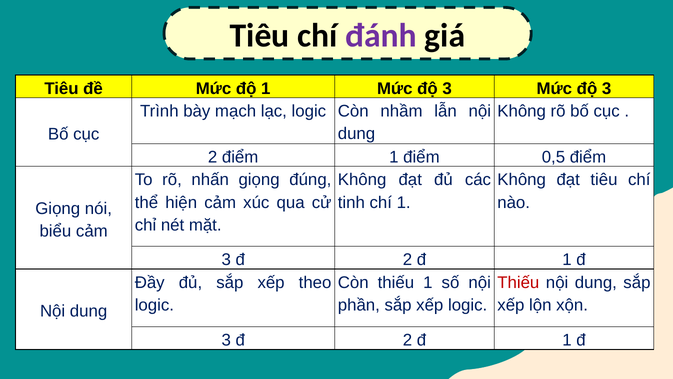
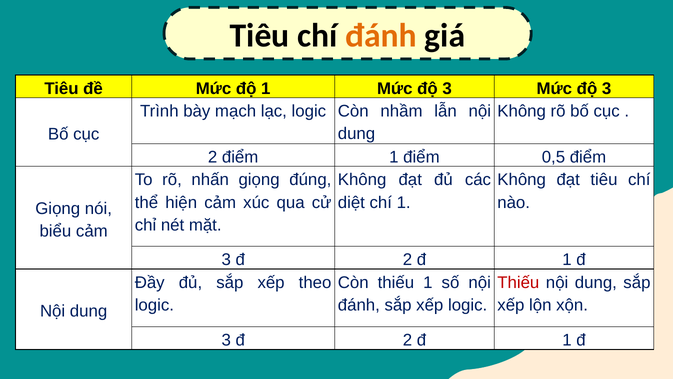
đánh colour: purple -> orange (381, 36)
tinh: tinh -> diệt (351, 202)
phần: phần -> đánh (359, 305)
